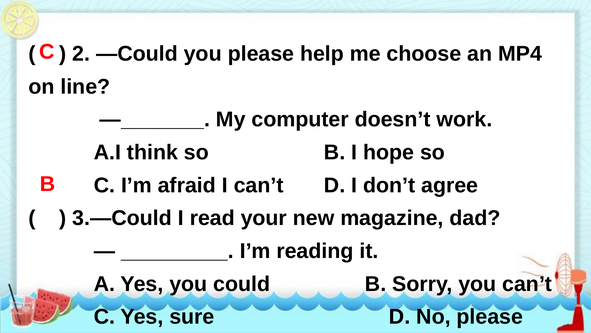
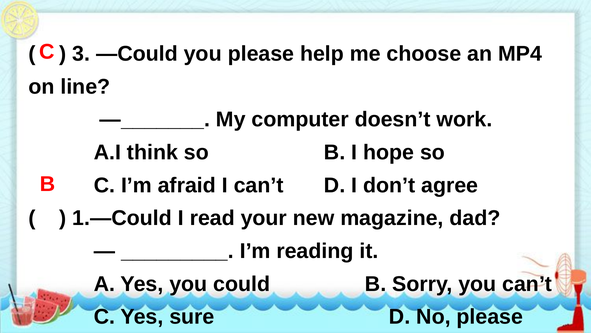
2: 2 -> 3 (81, 54)
3.—Could: 3.—Could -> 1.—Could (122, 218)
